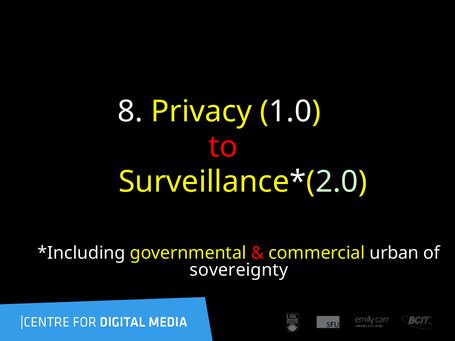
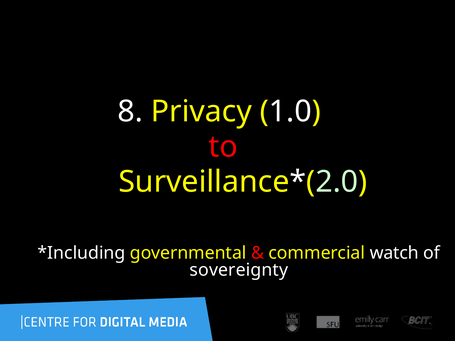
urban: urban -> watch (394, 253)
